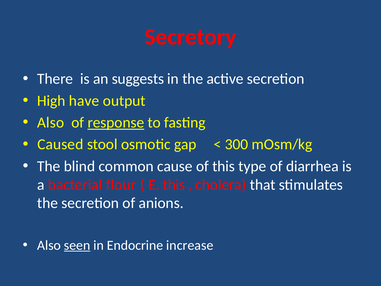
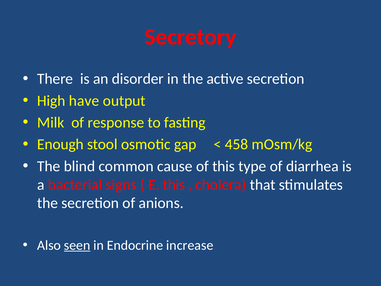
suggests: suggests -> disorder (138, 79)
Also: Also -> Milk (51, 122)
response underline: present -> none (116, 122)
Caused: Caused -> Enough (60, 144)
300: 300 -> 458 (237, 144)
flour: flour -> signs (121, 185)
